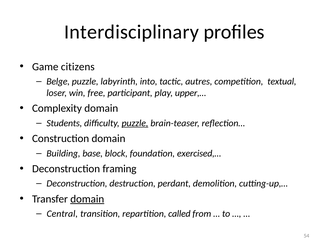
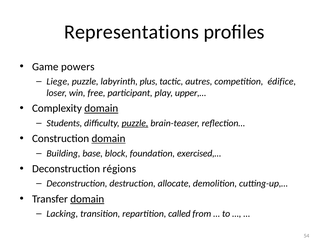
Interdisciplinary: Interdisciplinary -> Representations (132, 32)
citizens: citizens -> powers (78, 67)
Belge: Belge -> Liege (58, 81)
into: into -> plus (149, 81)
textual: textual -> édifice (282, 81)
domain underline: none -> present (101, 108)
domain underline: none -> present (108, 138)
framing: framing -> régions (119, 169)
perdant: perdant -> allocate (174, 183)
Central: Central -> Lacking (62, 214)
